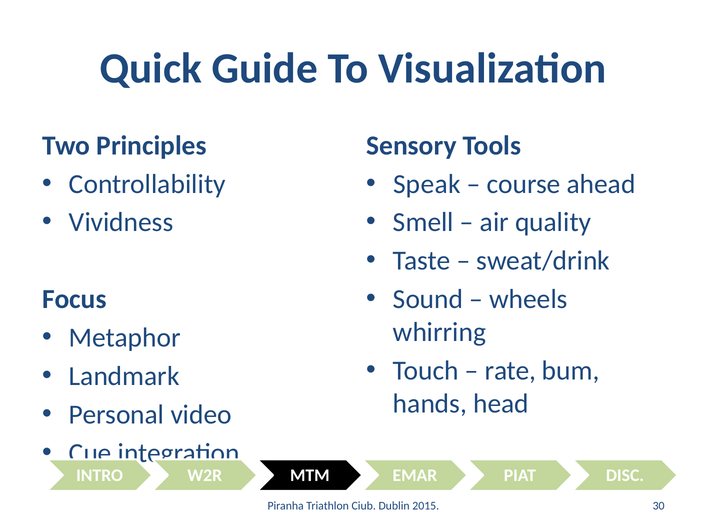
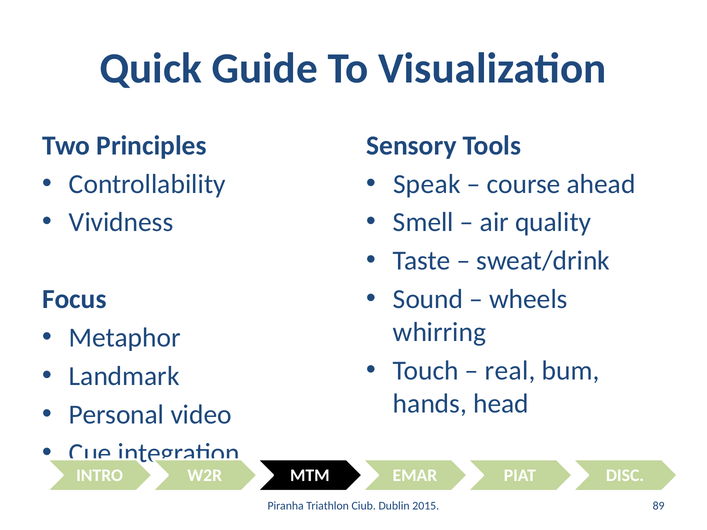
rate: rate -> real (510, 371)
30: 30 -> 89 (659, 506)
